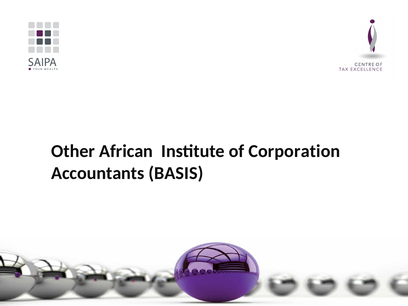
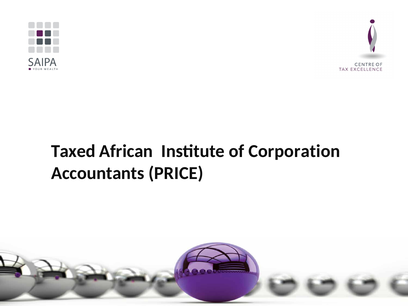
Other: Other -> Taxed (73, 151)
BASIS: BASIS -> PRICE (176, 173)
